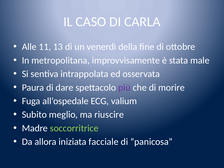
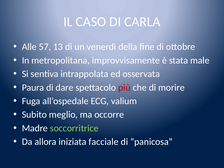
11: 11 -> 57 (45, 47)
più colour: purple -> red (124, 88)
riuscire: riuscire -> occorre (109, 115)
